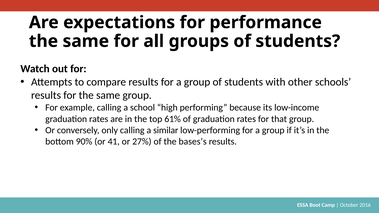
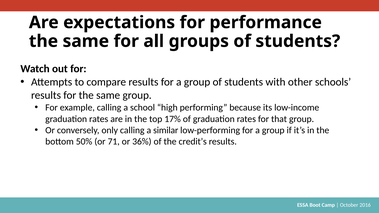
61%: 61% -> 17% (173, 119)
90%: 90% -> 50% (84, 142)
41: 41 -> 71 (114, 142)
27%: 27% -> 36% (142, 142)
bases’s: bases’s -> credit’s (193, 142)
